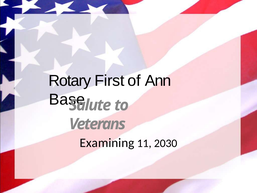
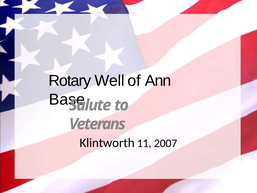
First: First -> Well (109, 81)
Examining: Examining -> Klintworth (107, 143)
2030: 2030 -> 2007 (166, 143)
